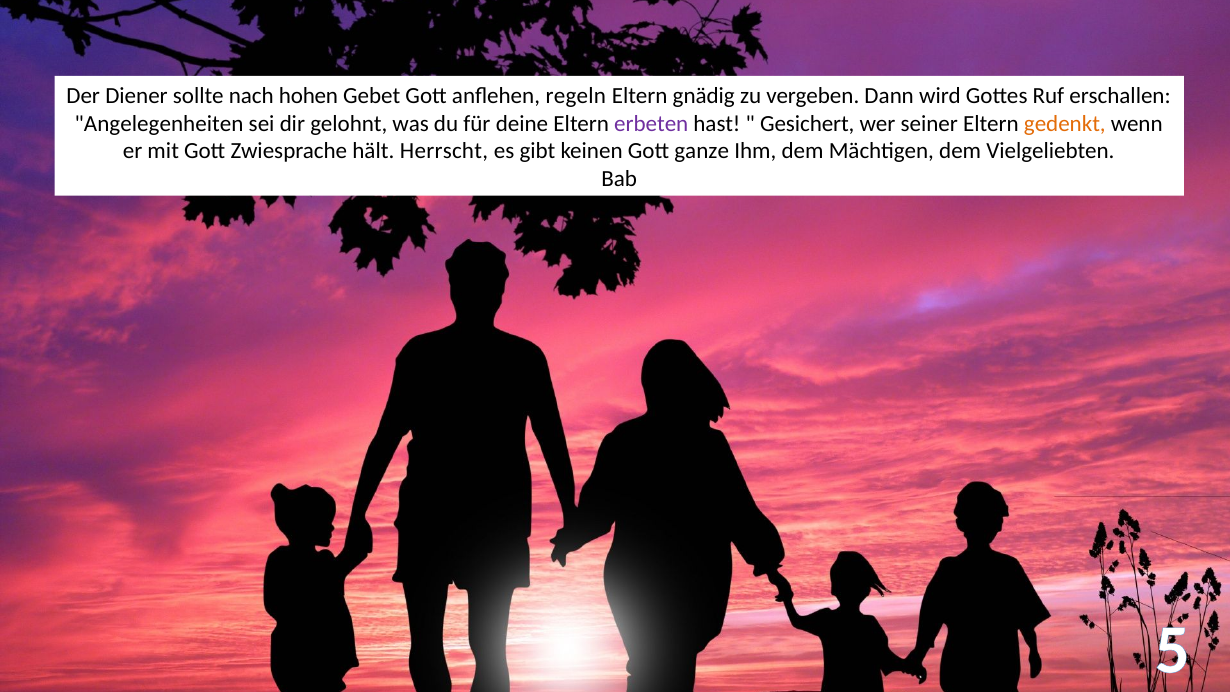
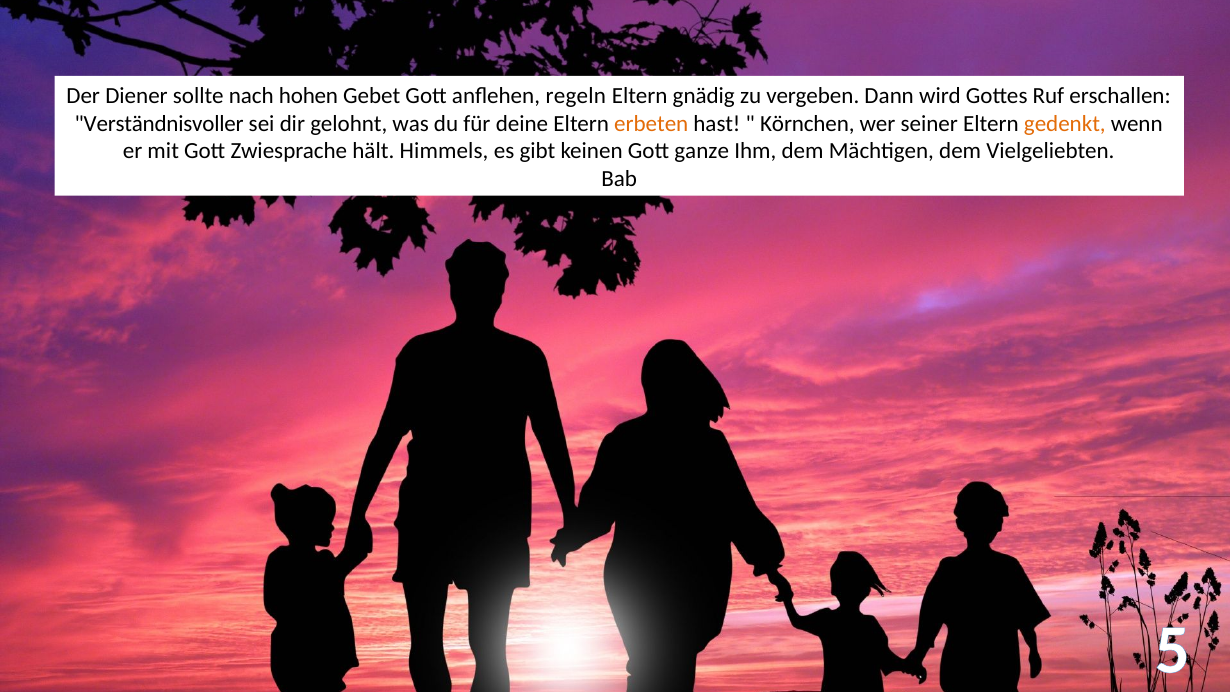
Angelegenheiten: Angelegenheiten -> Verständnisvoller (159, 124)
erbeten colour: purple -> orange (651, 124)
Gesichert: Gesichert -> Körnchen (807, 124)
Herrscht: Herrscht -> Himmels (444, 151)
